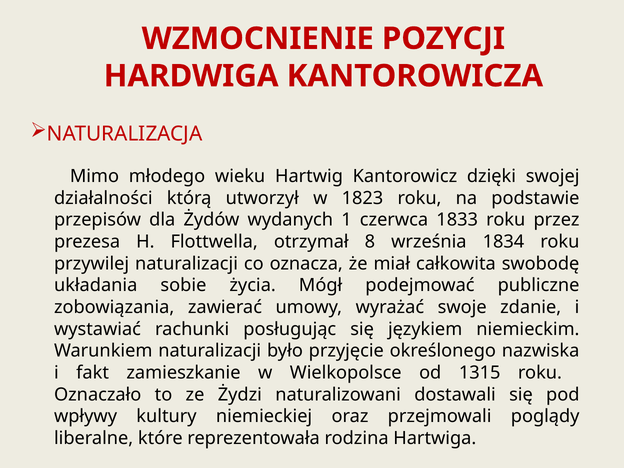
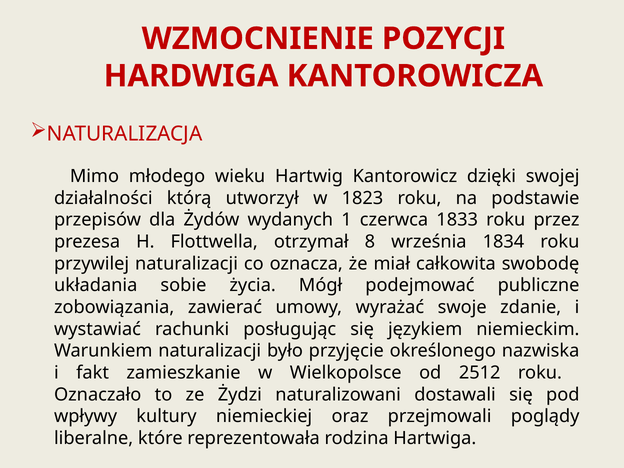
1315: 1315 -> 2512 (480, 373)
